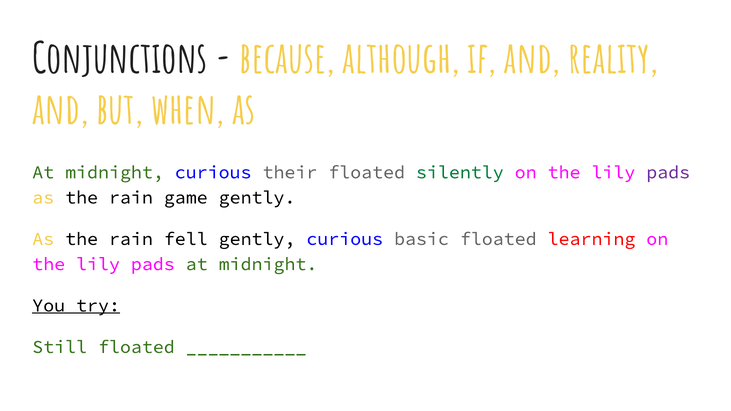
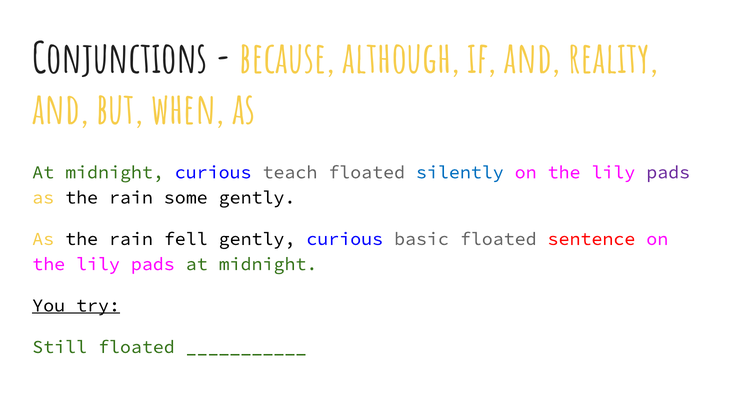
their: their -> teach (290, 172)
silently colour: green -> blue (460, 172)
game: game -> some (186, 198)
learning: learning -> sentence (591, 239)
